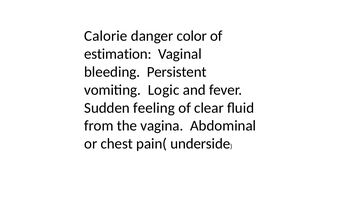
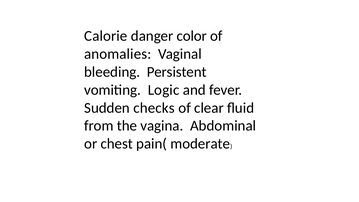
estimation: estimation -> anomalies (118, 54)
feeling: feeling -> checks (154, 108)
underside: underside -> moderate (200, 144)
